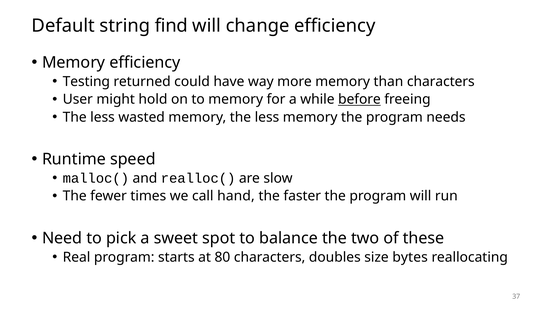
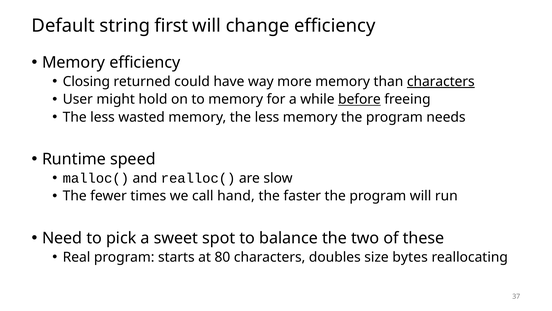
find: find -> first (171, 26)
Testing: Testing -> Closing (86, 81)
characters underline: none -> present (441, 81)
